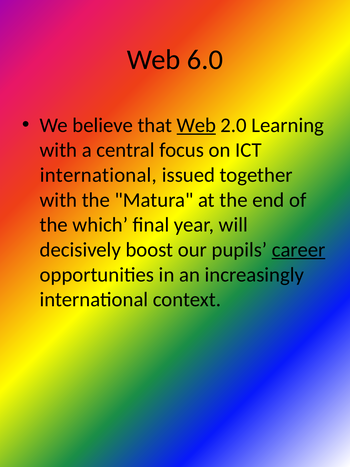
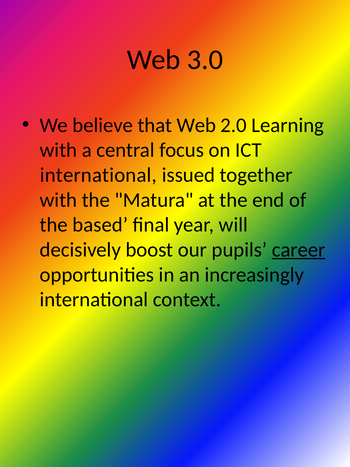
6.0: 6.0 -> 3.0 (205, 60)
Web underline: present -> none (196, 125)
which: which -> based (100, 225)
